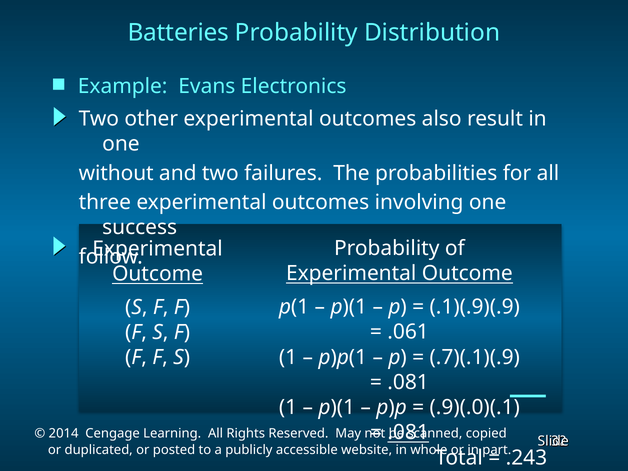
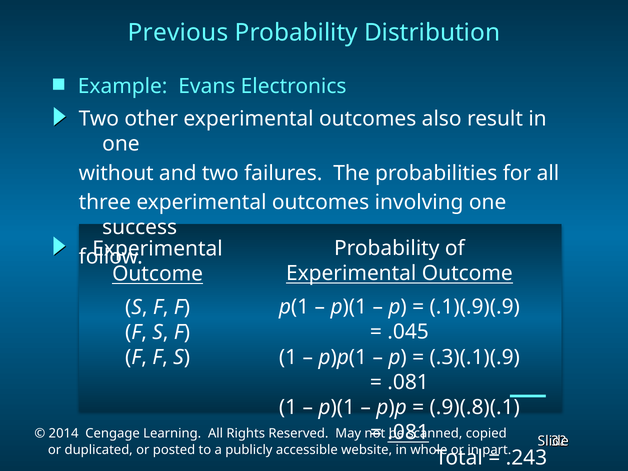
Batteries: Batteries -> Previous (178, 33)
.061: .061 -> .045 (408, 332)
.7)(.1)(.9: .7)(.1)(.9 -> .3)(.1)(.9 (475, 357)
.9)(.0)(.1: .9)(.0)(.1 -> .9)(.8)(.1 (475, 407)
